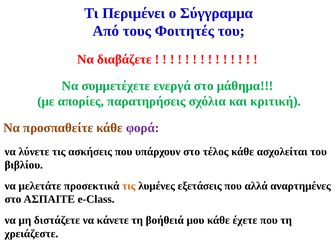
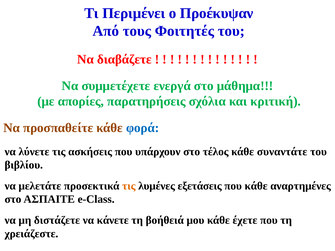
Σύγγραμμα: Σύγγραμμα -> Προέκυψαν (217, 13)
φορά colour: purple -> blue (143, 128)
ασχολείται: ασχολείται -> συναντάτε (282, 152)
που αλλά: αλλά -> κάθε (256, 186)
